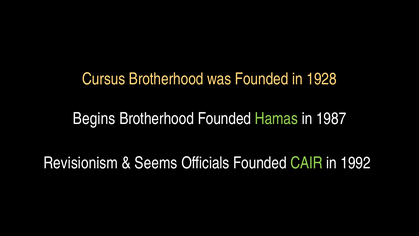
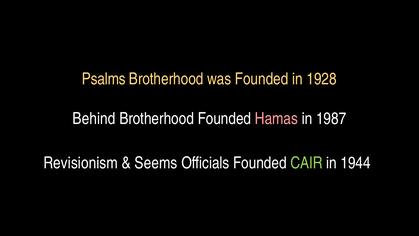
Cursus: Cursus -> Psalms (104, 79)
Begins: Begins -> Behind (94, 119)
Hamas colour: light green -> pink (276, 119)
1992: 1992 -> 1944 (356, 163)
